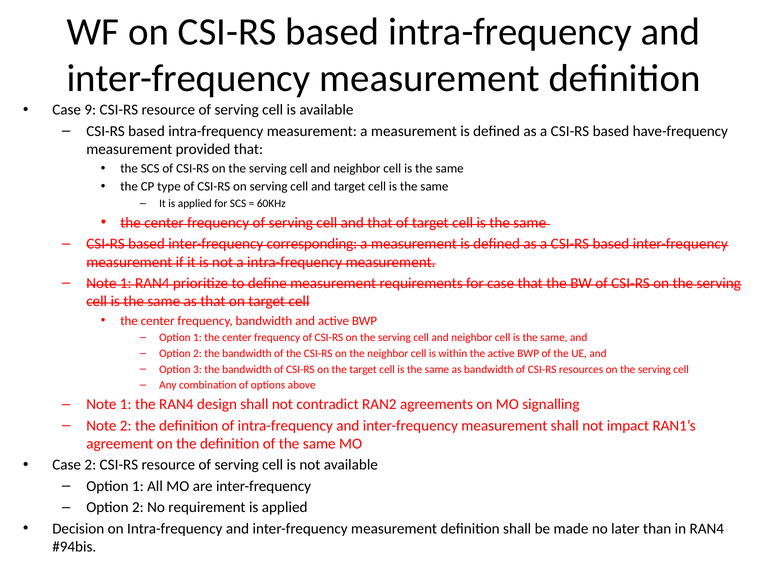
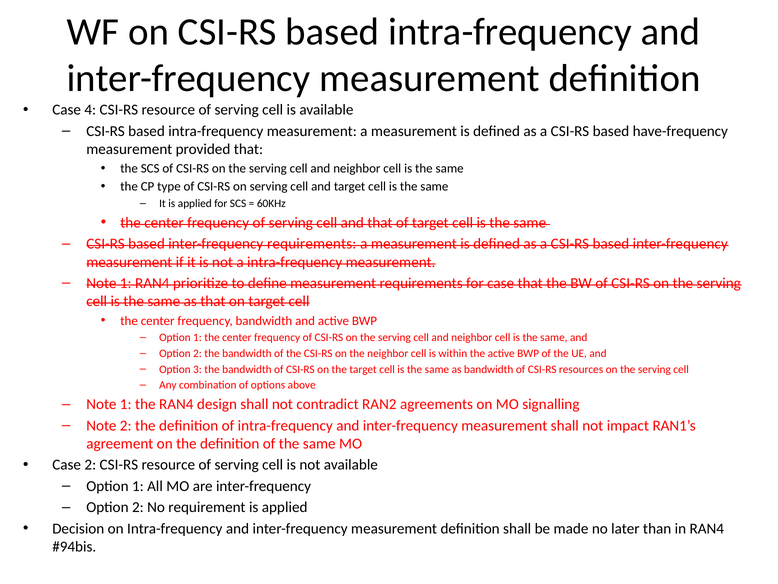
9: 9 -> 4 (90, 110)
inter-frequency corresponding: corresponding -> requirements (312, 244)
